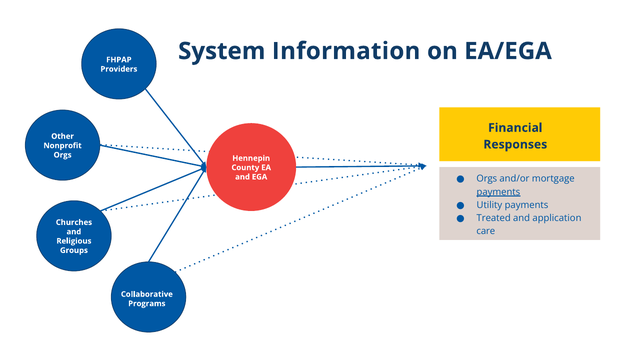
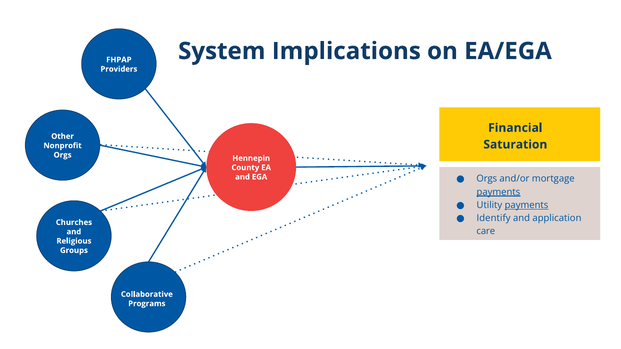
Information: Information -> Implications (346, 51)
Responses: Responses -> Saturation (515, 145)
payments underline: none -> present (527, 205)
Treated: Treated -> Identify (494, 218)
